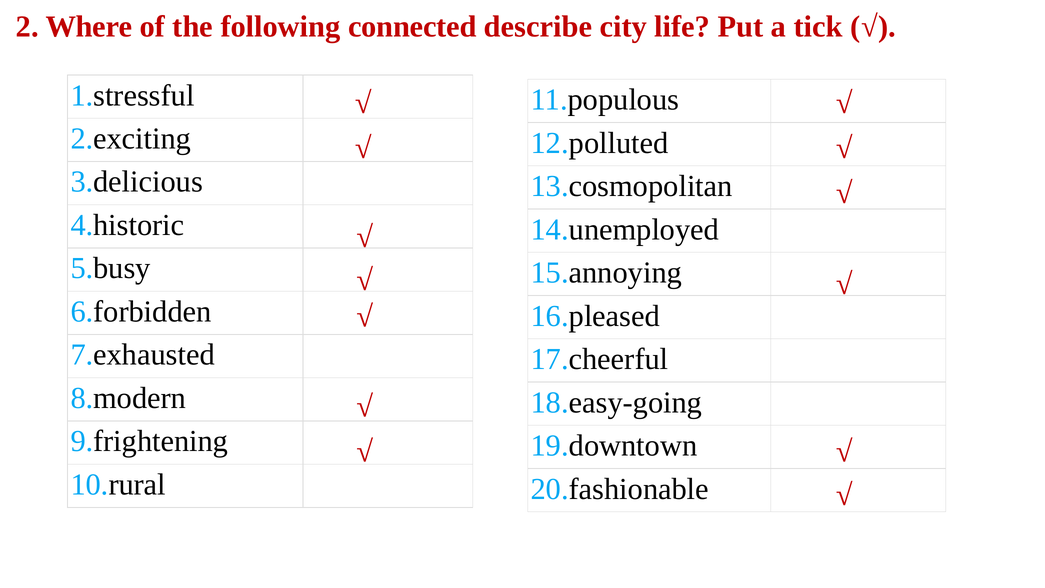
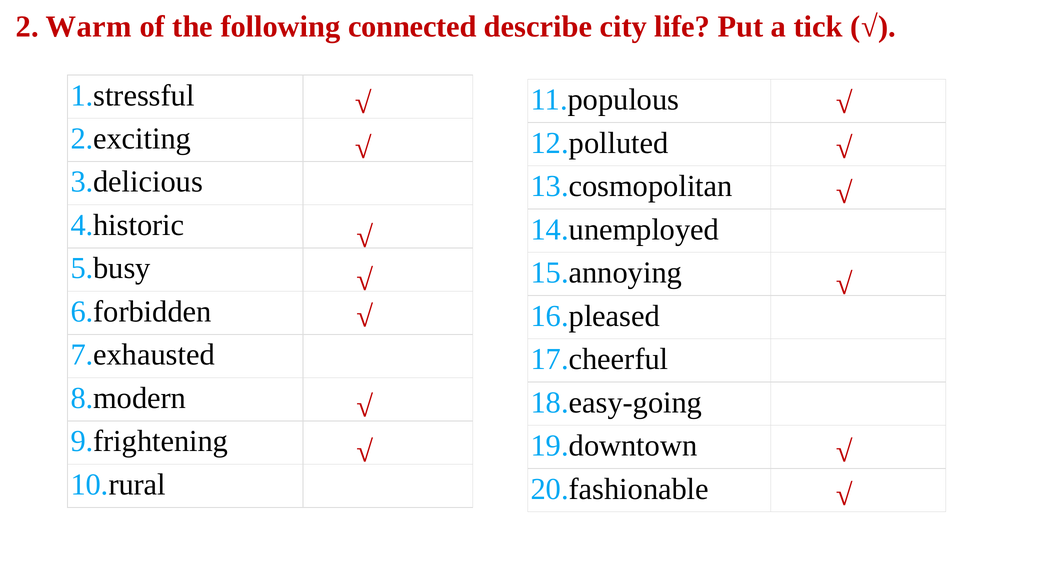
Where: Where -> Warm (89, 27)
